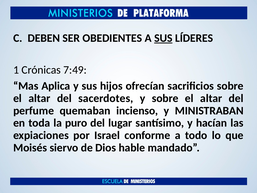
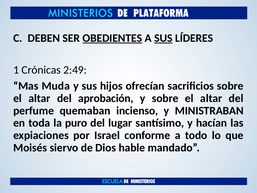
OBEDIENTES underline: none -> present (112, 38)
7:49: 7:49 -> 2:49 (75, 70)
Aplica: Aplica -> Muda (56, 86)
sacerdotes: sacerdotes -> aprobación (106, 98)
